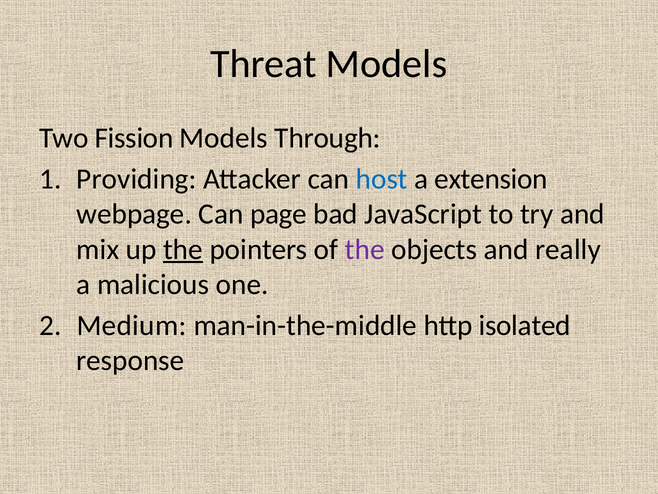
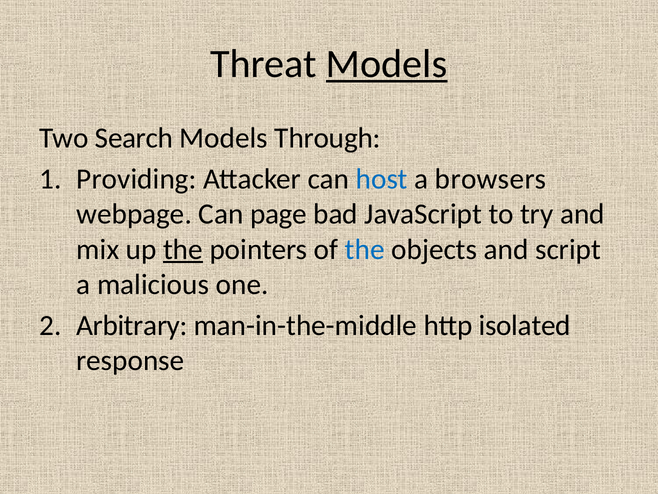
Models underline: none -> present (387, 64)
Fission: Fission -> Search (134, 138)
extension: extension -> browsers (491, 179)
the colour: purple -> blue (365, 249)
really: really -> script (568, 249)
Medium: Medium -> Arbitrary (132, 325)
